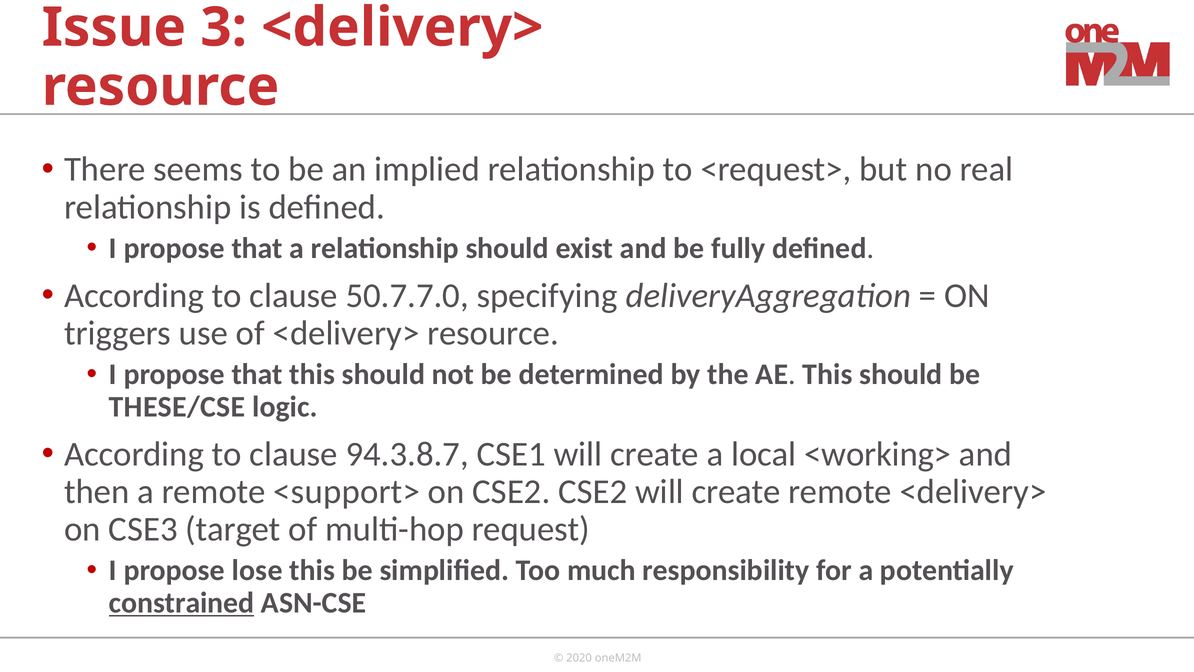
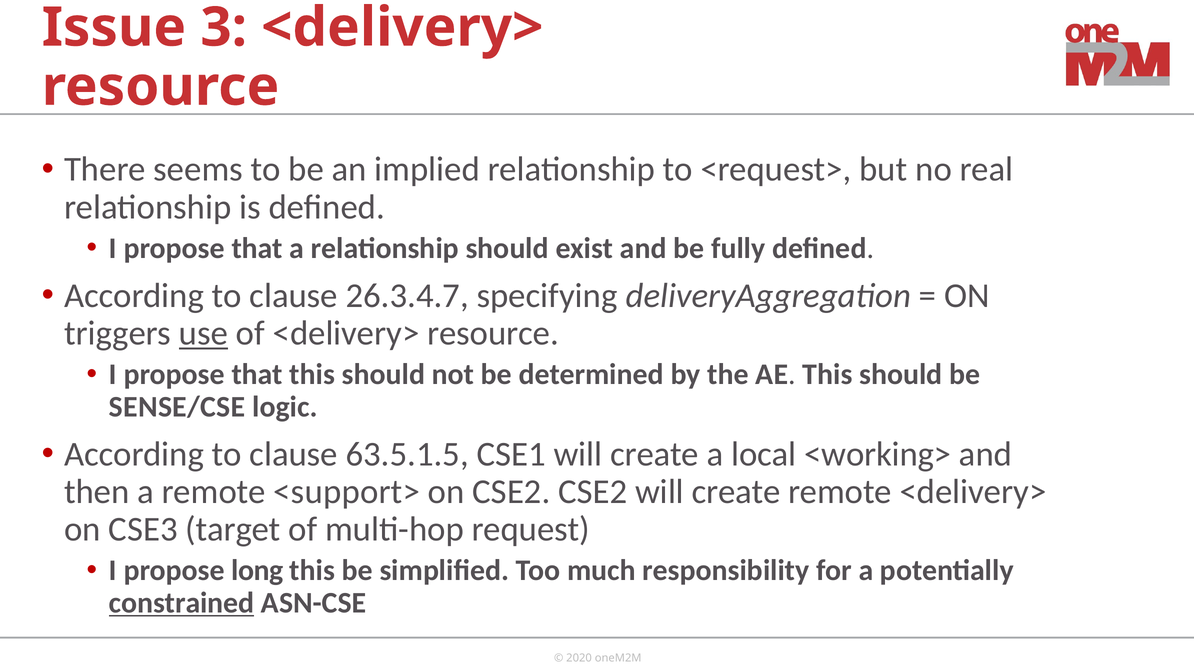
50.7.7.0: 50.7.7.0 -> 26.3.4.7 (407, 296)
use underline: none -> present (203, 333)
THESE/CSE: THESE/CSE -> SENSE/CSE (177, 407)
94.3.8.7: 94.3.8.7 -> 63.5.1.5 (407, 454)
lose: lose -> long (257, 570)
